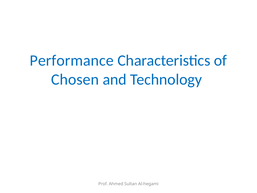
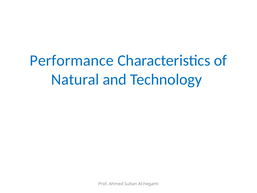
Chosen: Chosen -> Natural (75, 79)
